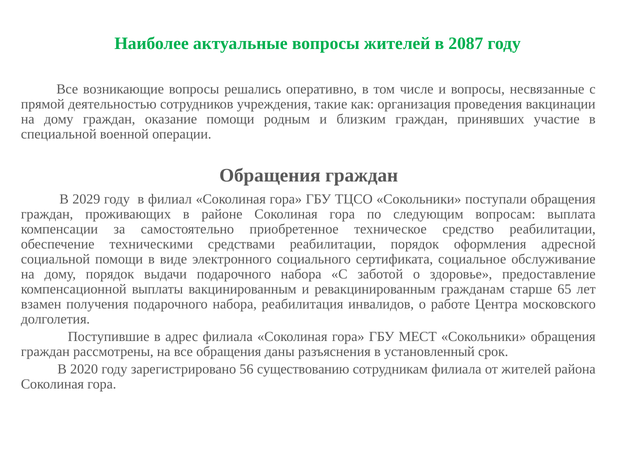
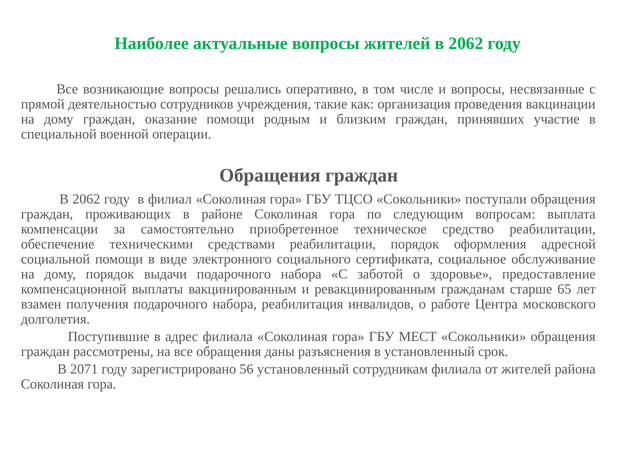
жителей в 2087: 2087 -> 2062 (466, 44)
2029: 2029 -> 2062 (86, 199)
2020: 2020 -> 2071 (84, 369)
56 существованию: существованию -> установленный (303, 369)
